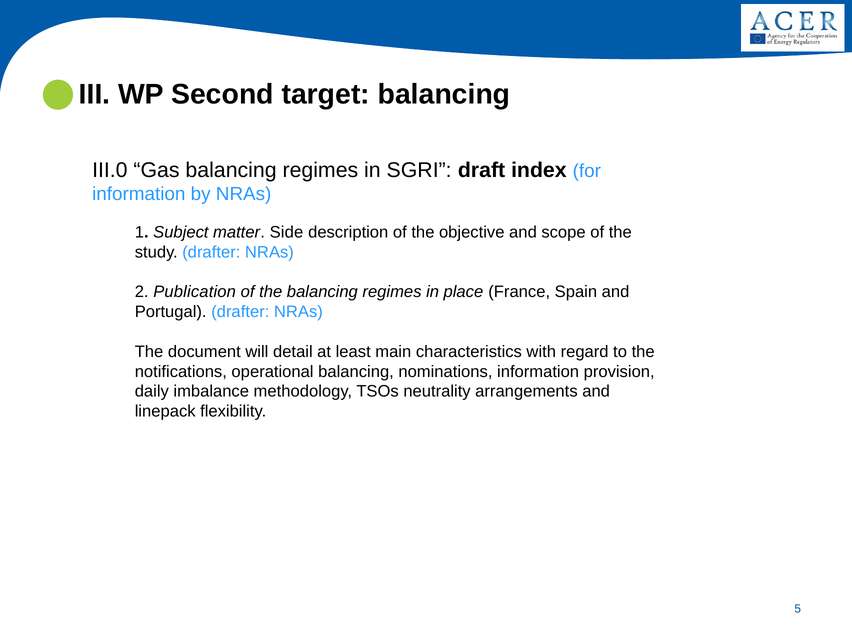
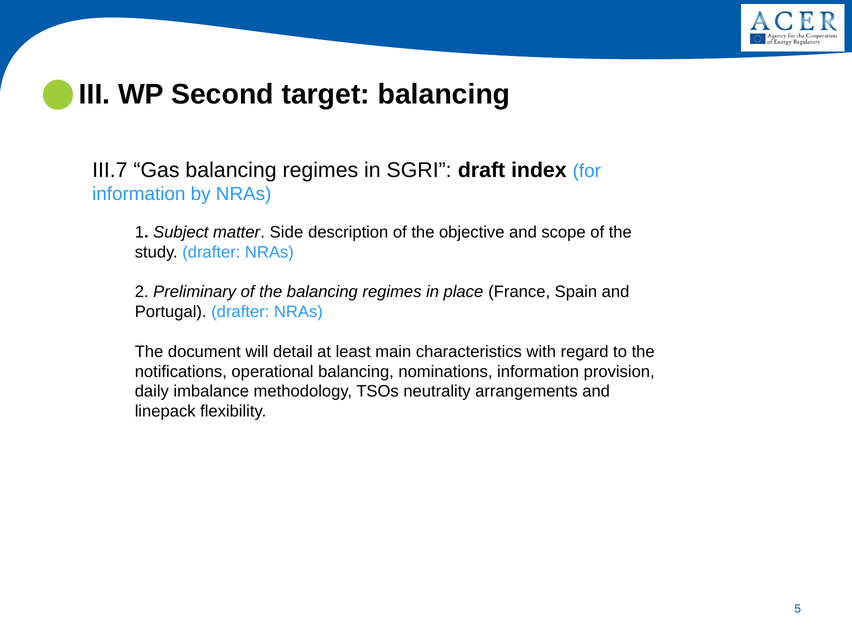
III.0: III.0 -> III.7 (110, 170)
Publication: Publication -> Preliminary (195, 292)
